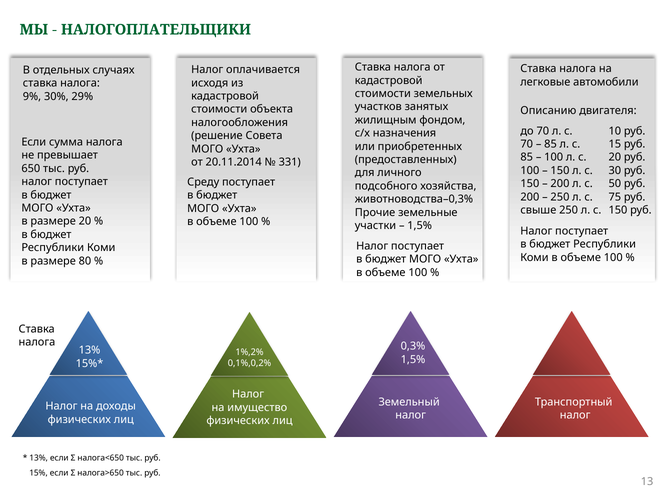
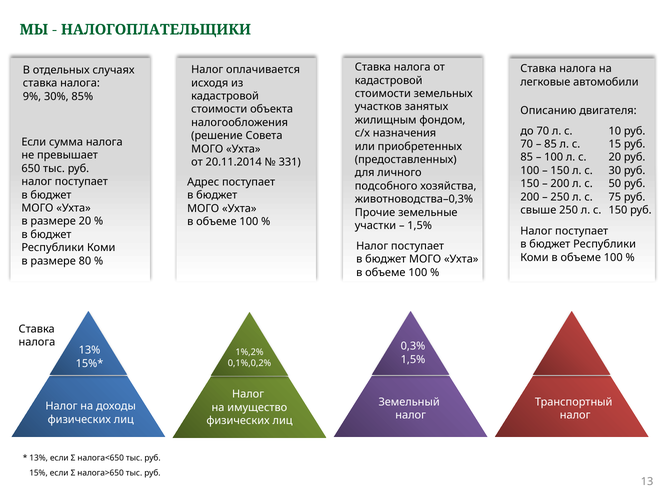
29%: 29% -> 85% (82, 97)
Среду: Среду -> Адрес (203, 182)
